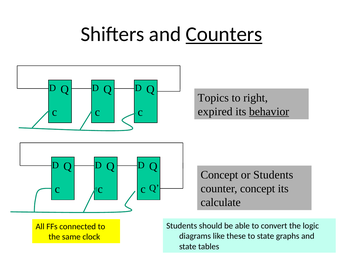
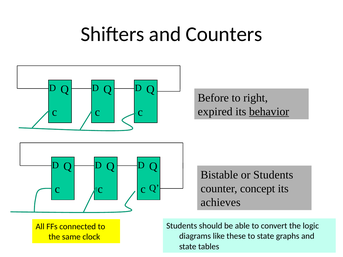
Counters underline: present -> none (224, 34)
Topics: Topics -> Before (213, 98)
Concept: Concept -> Bistable (219, 175)
calculate: calculate -> achieves (221, 203)
